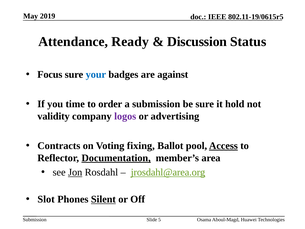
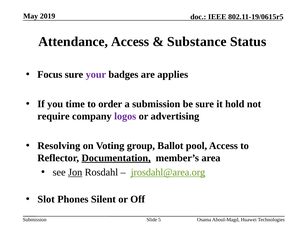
Attendance Ready: Ready -> Access (130, 42)
Discussion: Discussion -> Substance (197, 42)
your colour: blue -> purple (96, 74)
against: against -> applies (173, 74)
validity: validity -> require (53, 116)
Contracts: Contracts -> Resolving (59, 146)
fixing: fixing -> group (141, 146)
Access underline: present -> none (223, 146)
Silent underline: present -> none (103, 199)
